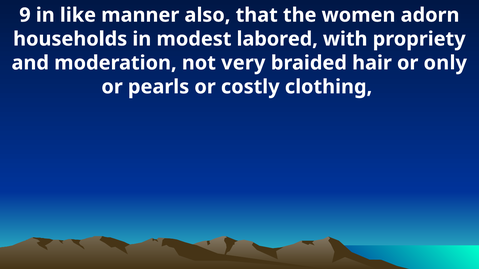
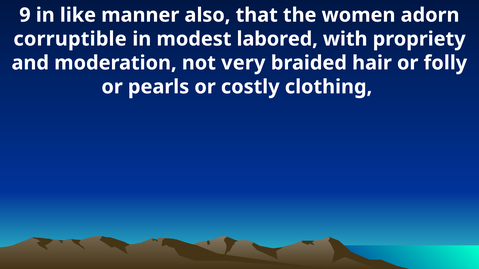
households: households -> corruptible (70, 39)
only: only -> folly (445, 63)
